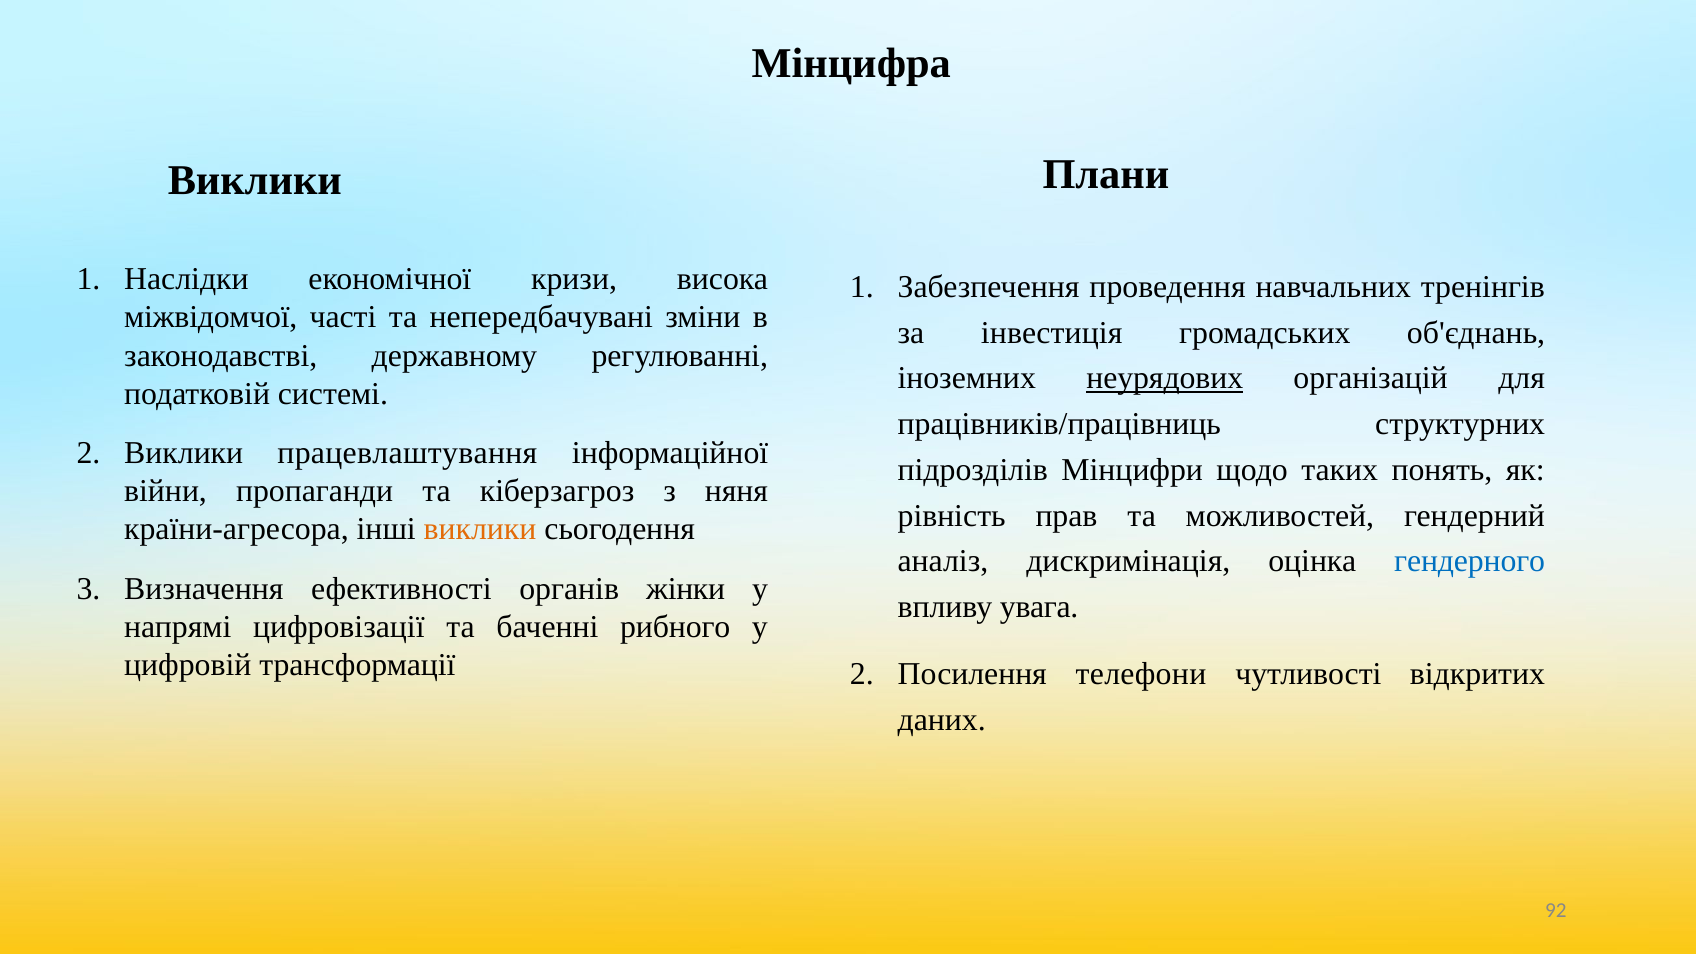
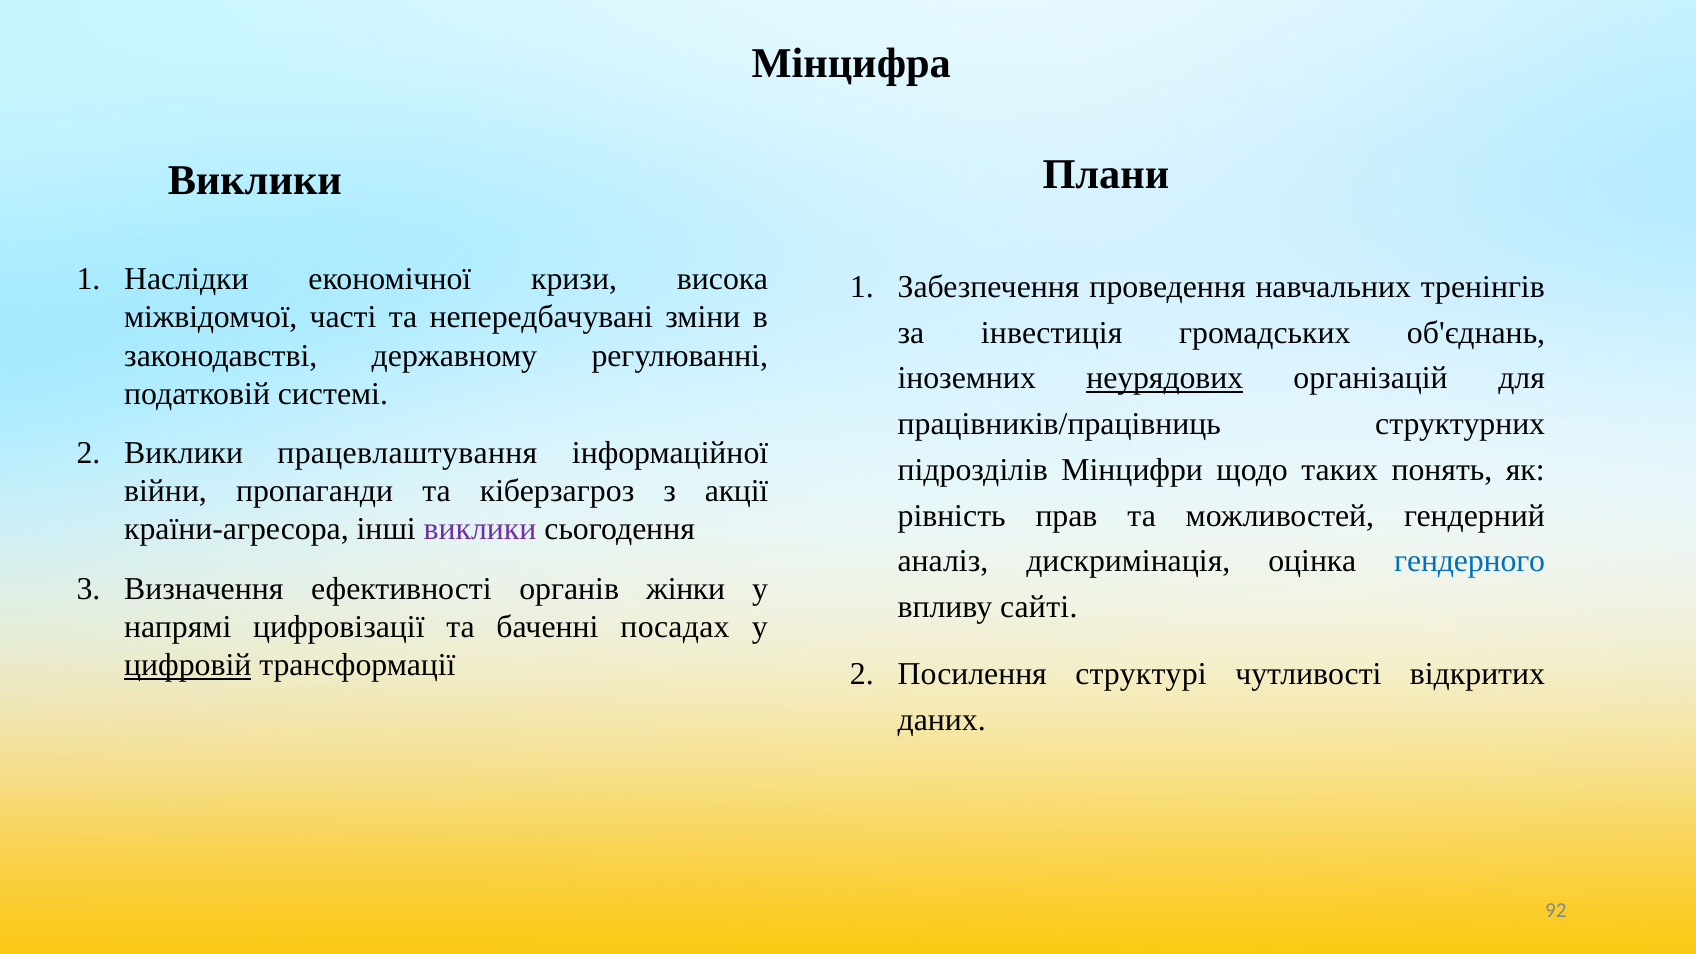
няня: няня -> акції (737, 491)
виклики colour: orange -> purple (480, 529)
увага: увага -> сайті (1039, 607)
рибного: рибного -> посадах (675, 627)
цифровій underline: none -> present (188, 665)
телефони: телефони -> структурі (1141, 674)
